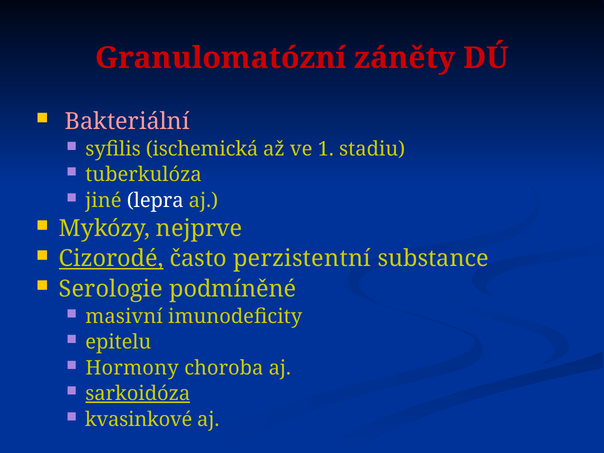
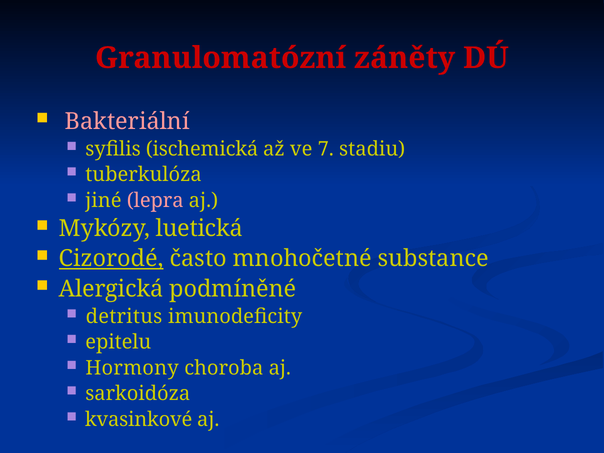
1: 1 -> 7 (326, 149)
lepra colour: white -> pink (155, 200)
nejprve: nejprve -> luetická (199, 229)
perzistentní: perzistentní -> mnohočetné (302, 259)
Serologie: Serologie -> Alergická (111, 289)
masivní: masivní -> detritus (124, 316)
sarkoidóza underline: present -> none (138, 394)
